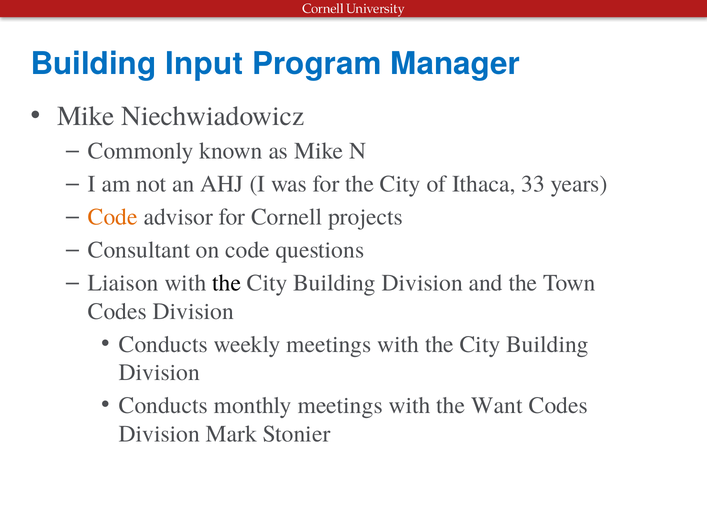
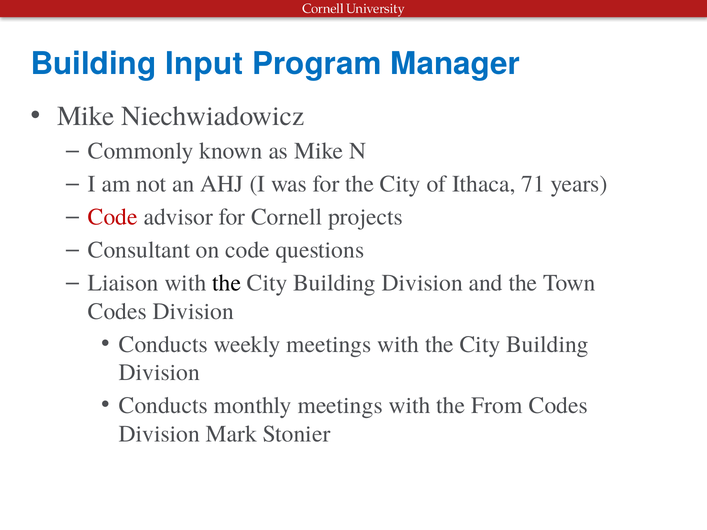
33: 33 -> 71 (533, 184)
Code colour: orange -> red (113, 217)
Want: Want -> From (497, 406)
